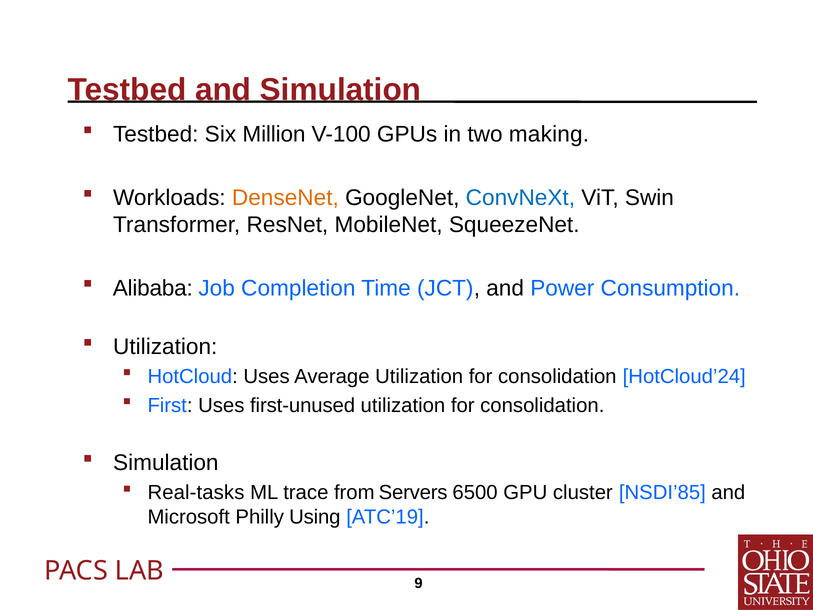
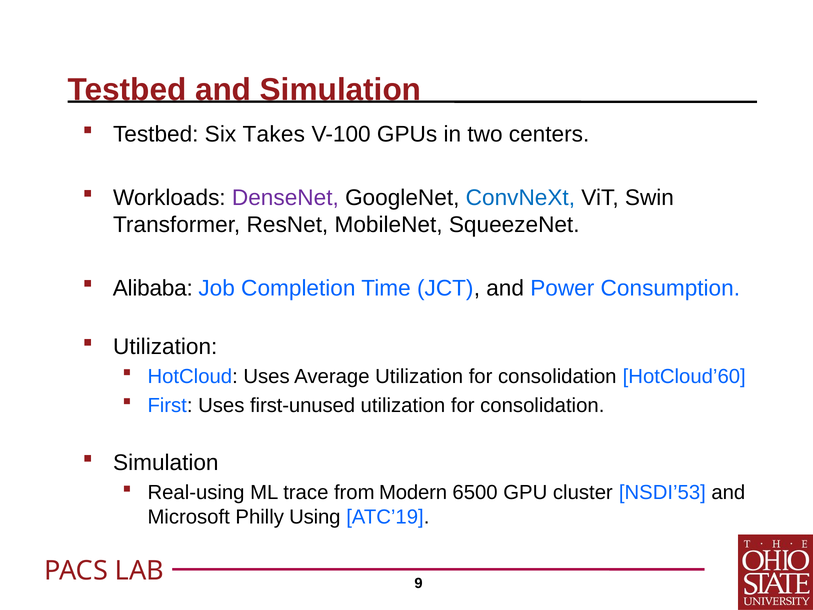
Million: Million -> Takes (274, 134)
making: making -> centers (549, 134)
DenseNet colour: orange -> purple (285, 198)
HotCloud’24: HotCloud’24 -> HotCloud’60 (684, 376)
Real-tasks: Real-tasks -> Real-using (196, 492)
Servers: Servers -> Modern (413, 492)
NSDI’85: NSDI’85 -> NSDI’53 (662, 492)
